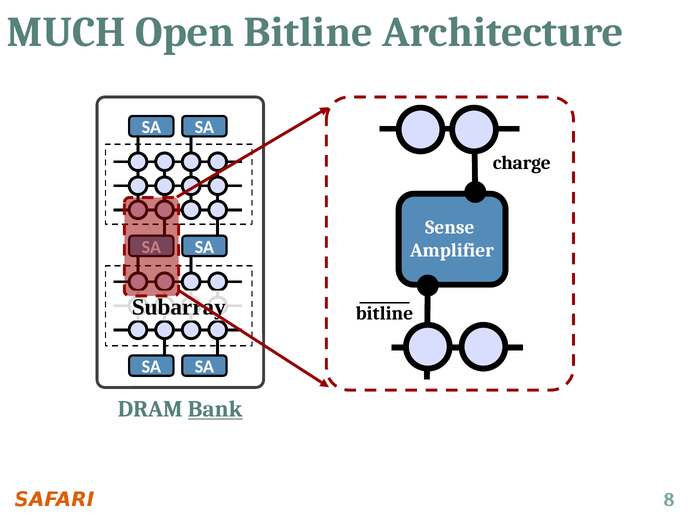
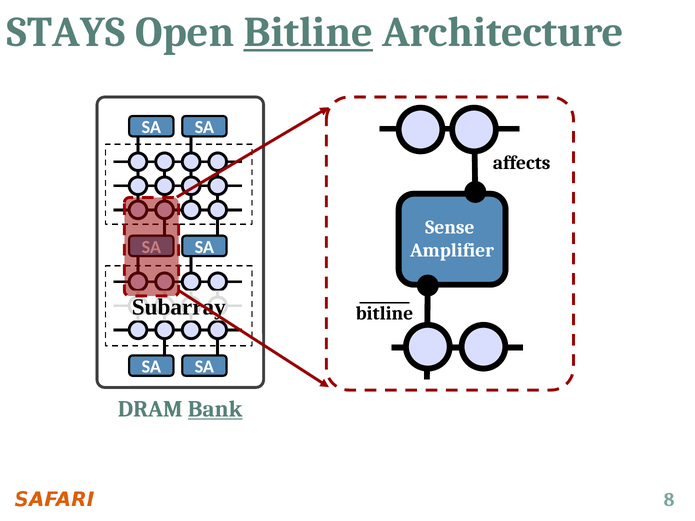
MUCH: MUCH -> STAYS (66, 32)
Bitline underline: none -> present (308, 32)
charge: charge -> affects (522, 163)
